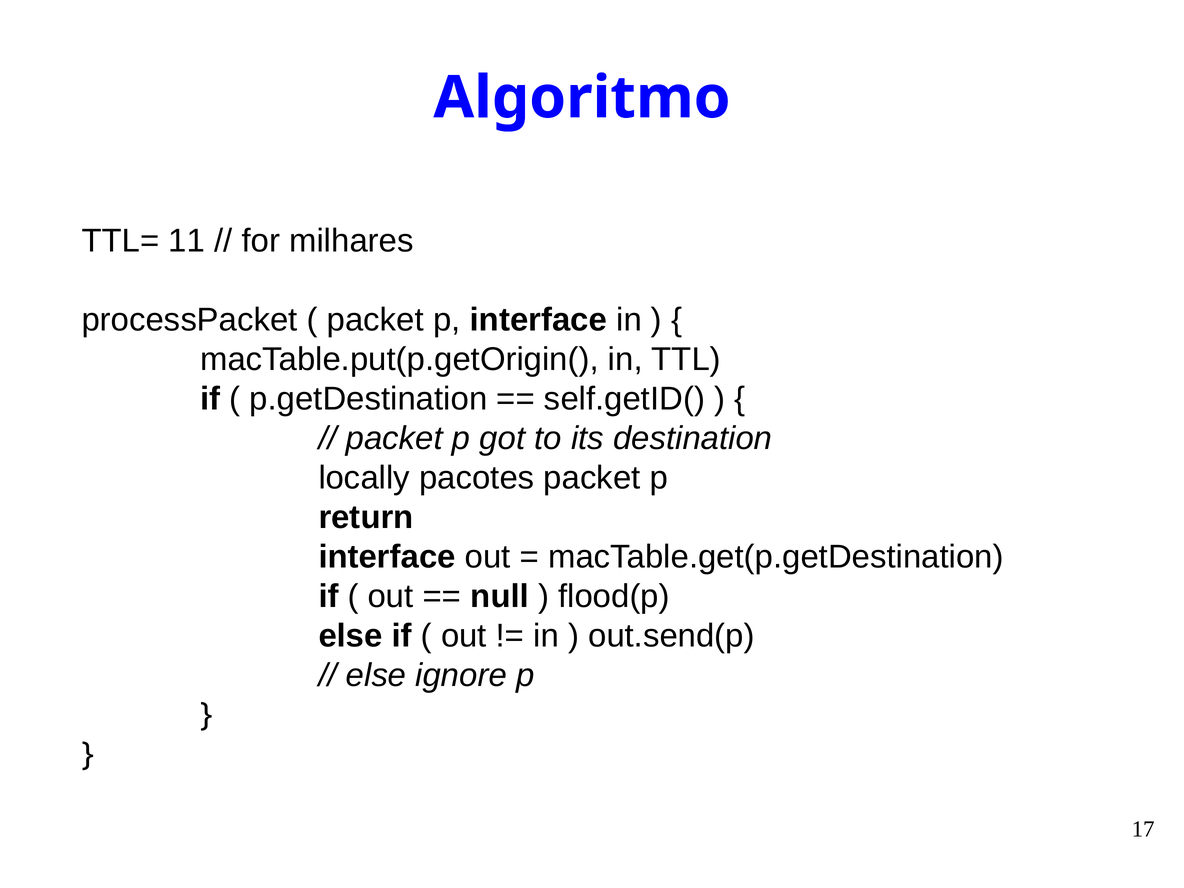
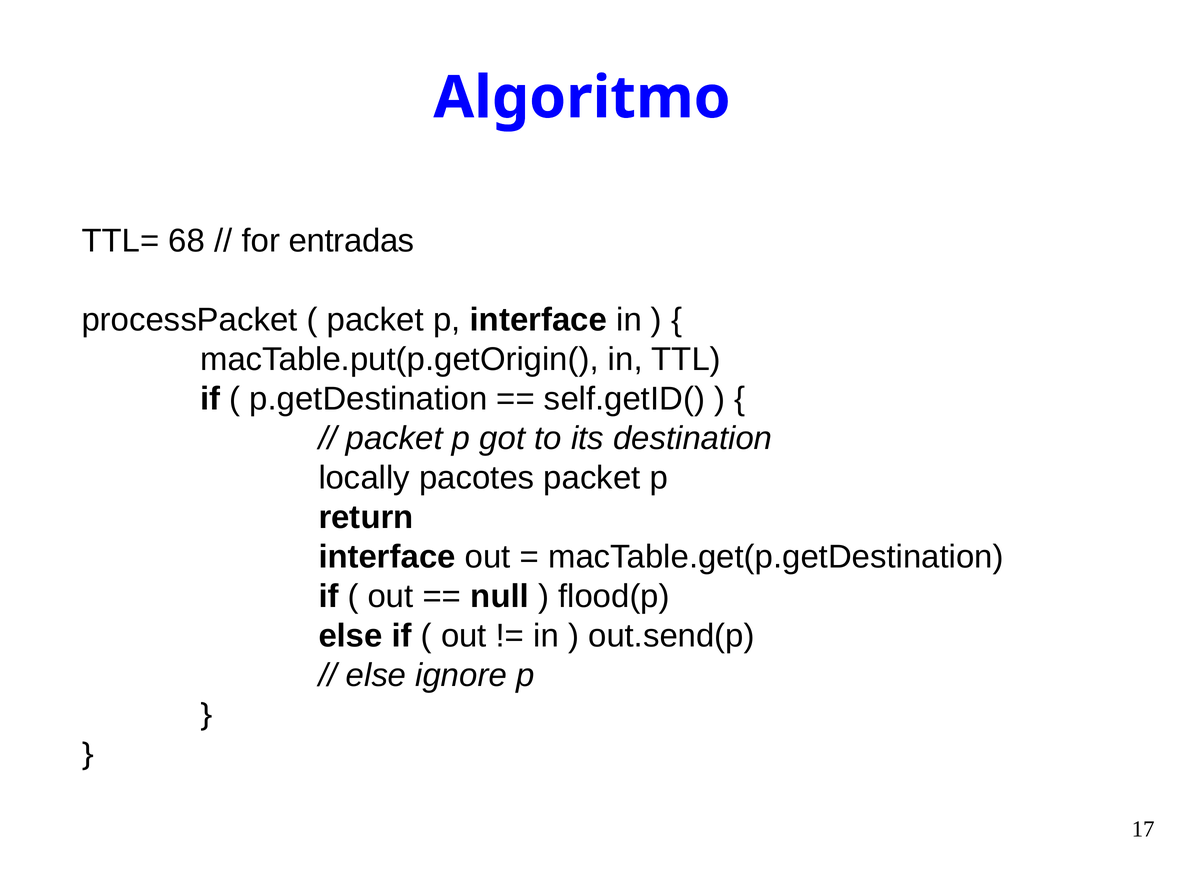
11: 11 -> 68 (187, 241)
milhares: milhares -> entradas (352, 241)
